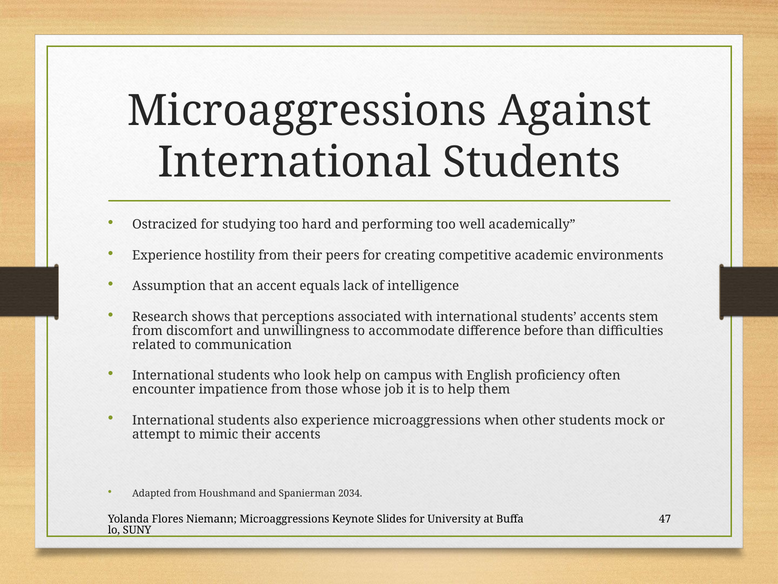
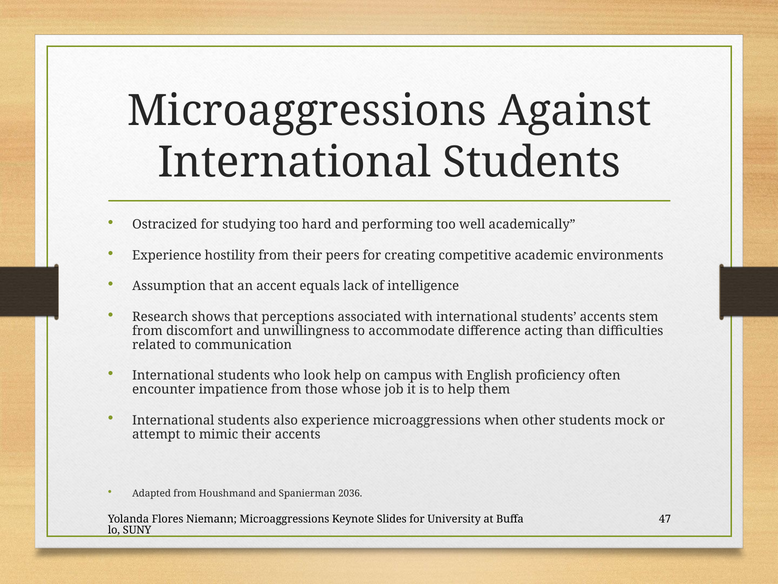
before: before -> acting (543, 331)
2034: 2034 -> 2036 (350, 493)
